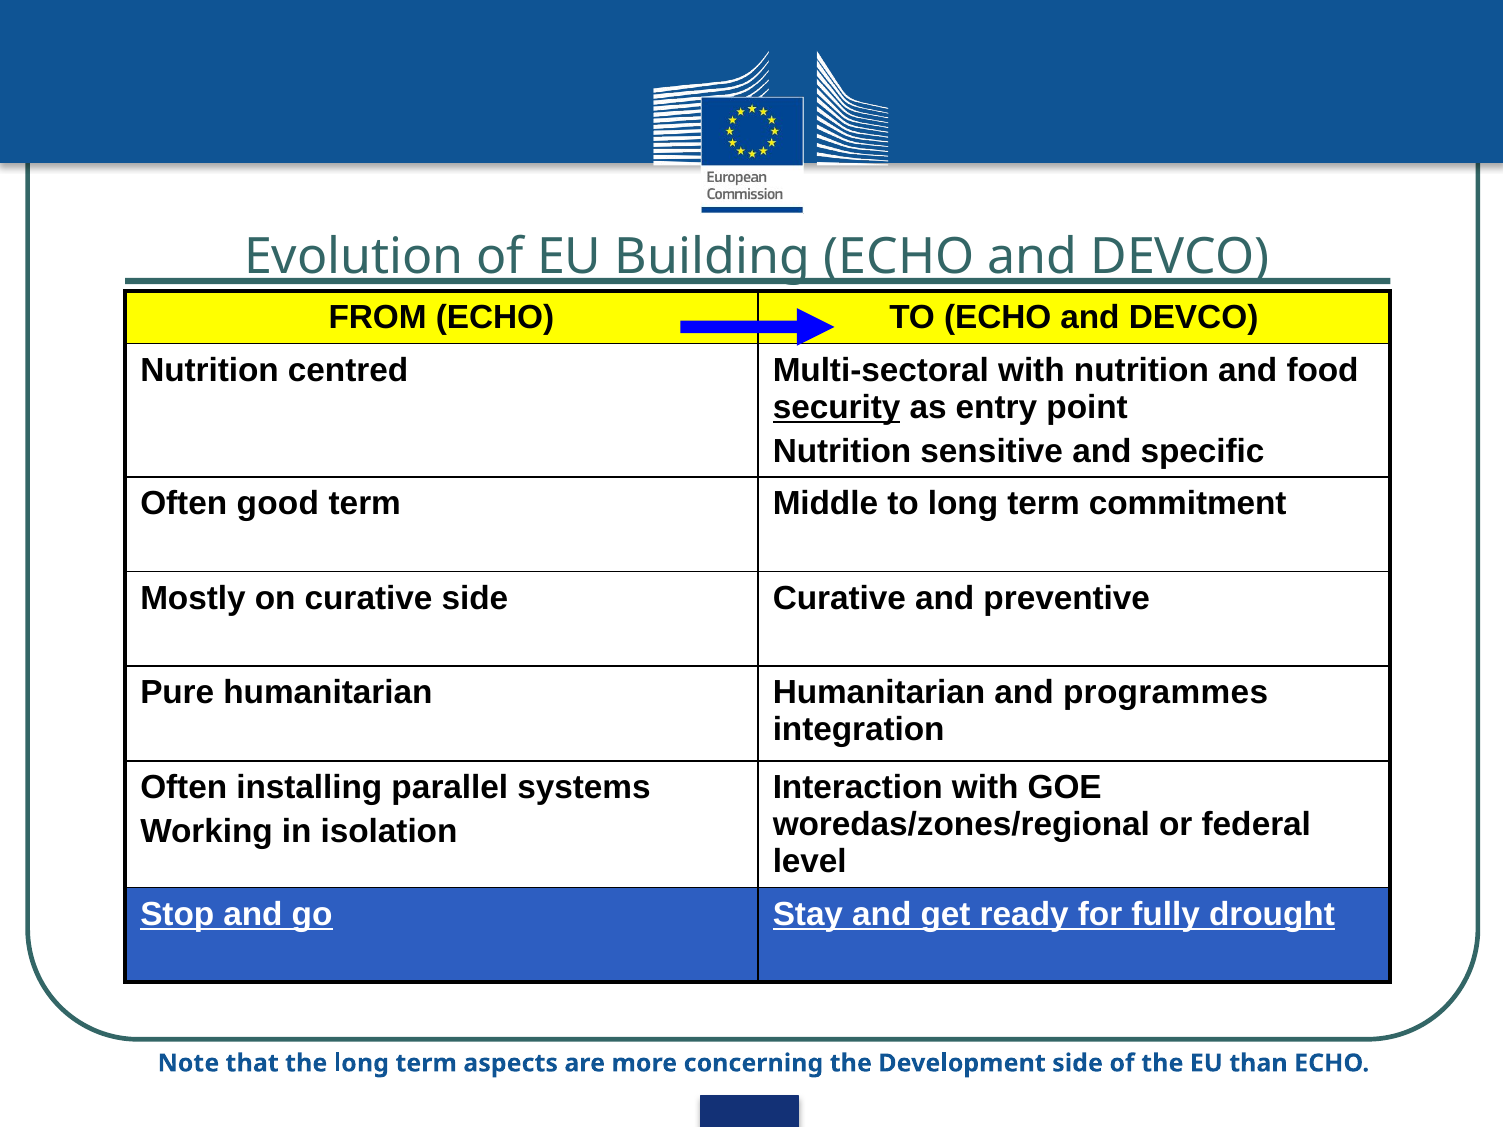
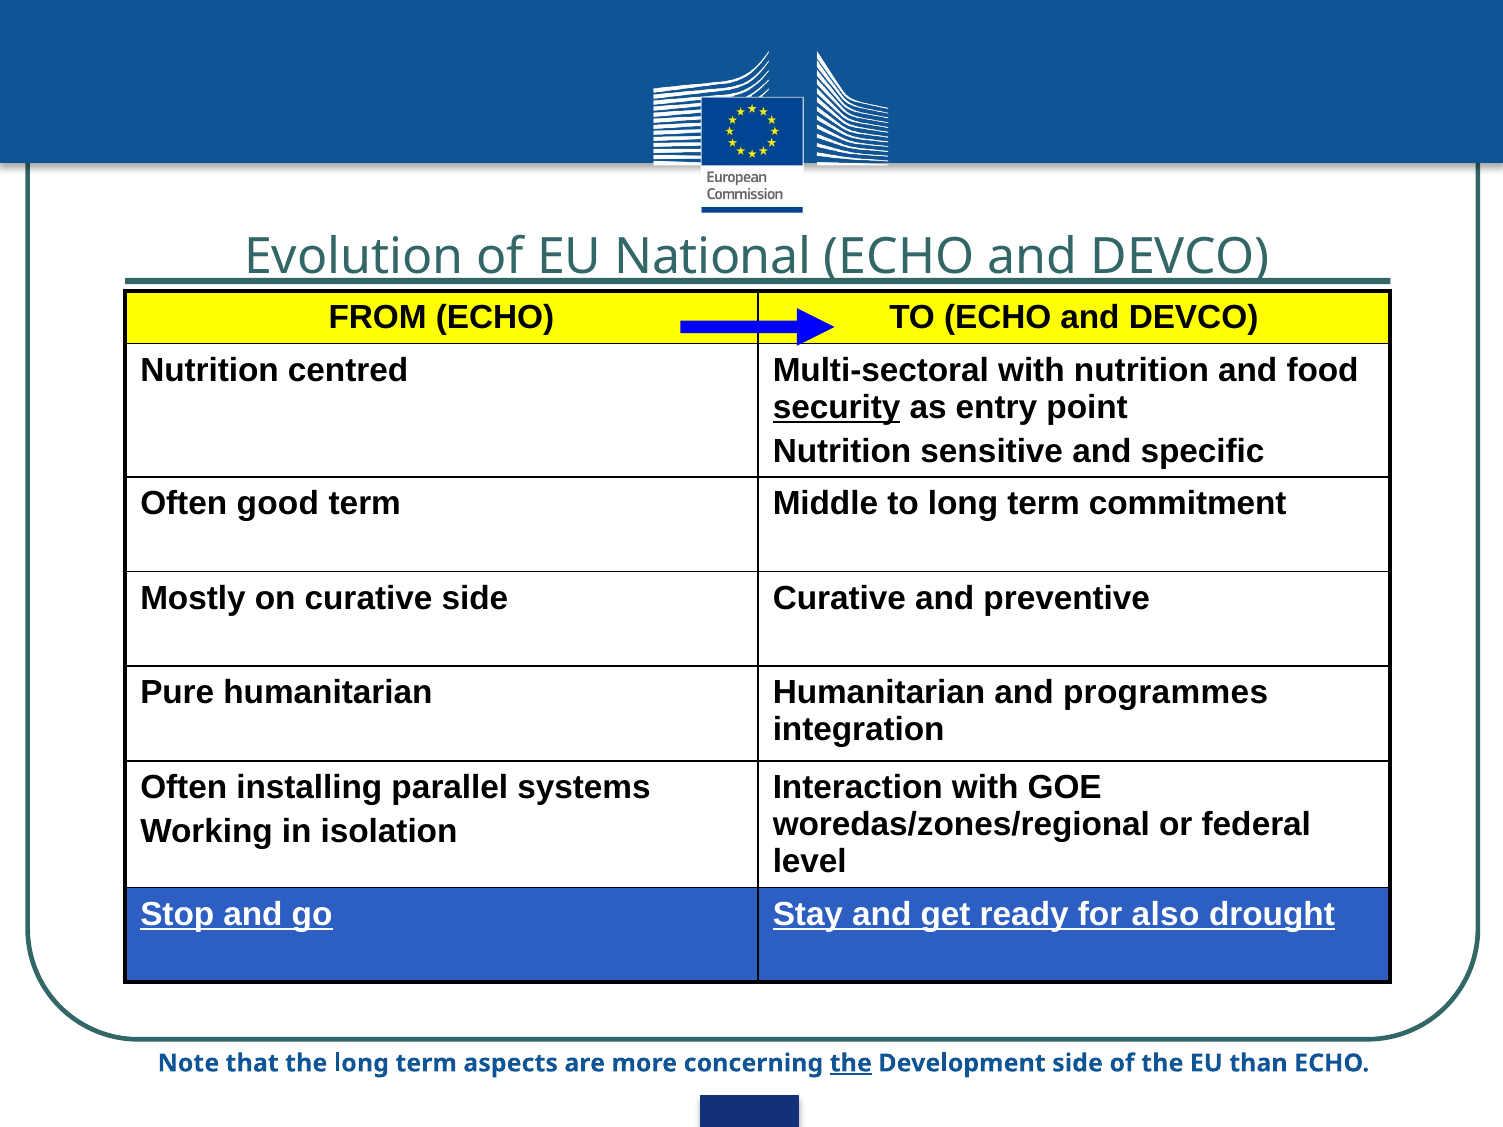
Building: Building -> National (713, 257)
fully: fully -> also (1166, 914)
the underline: none -> present (851, 1063)
